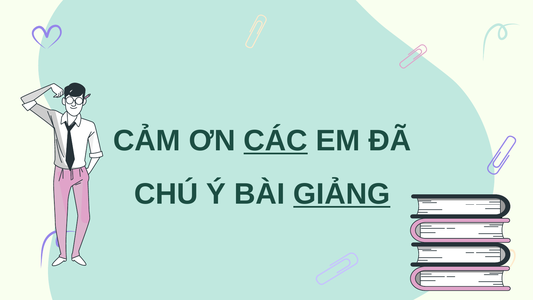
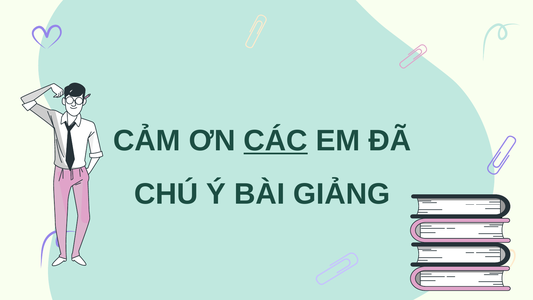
GIẢNG underline: present -> none (342, 194)
